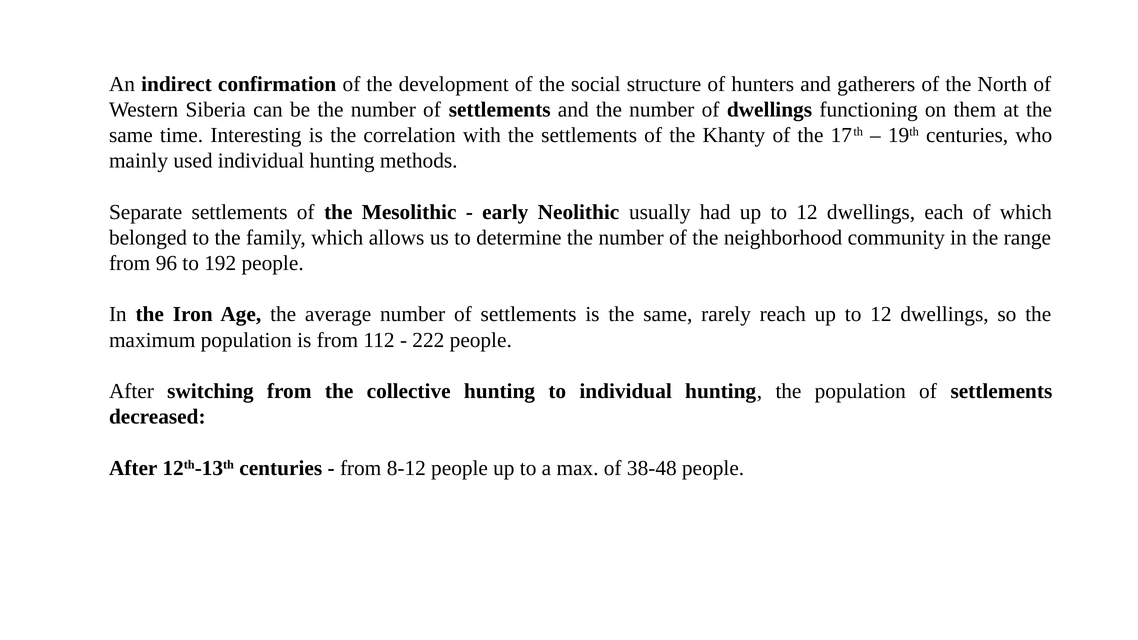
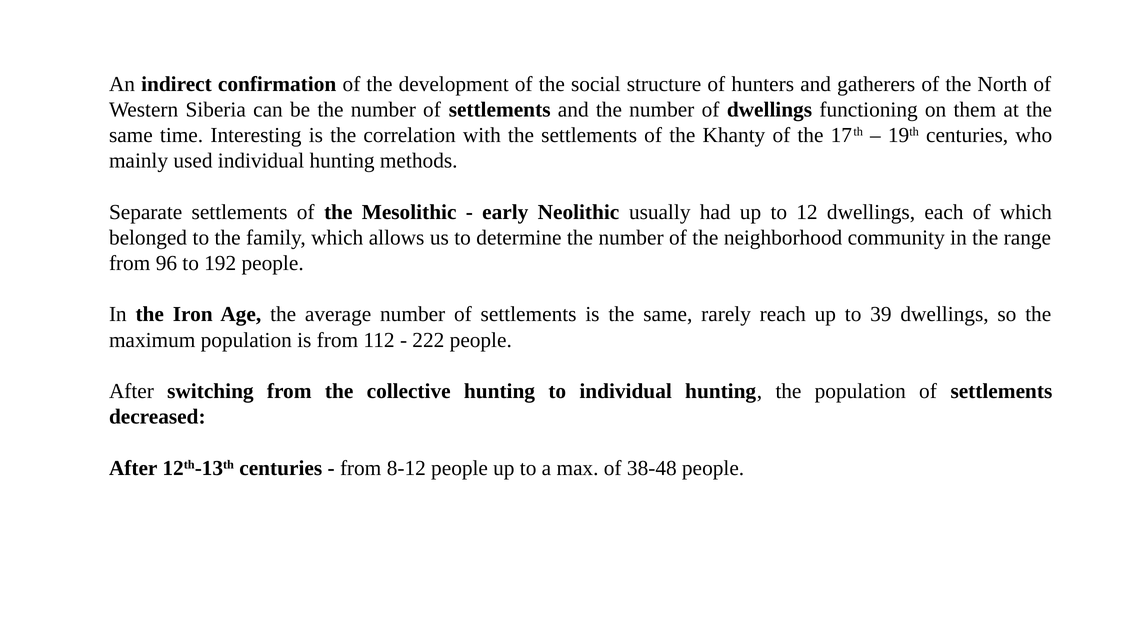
reach up to 12: 12 -> 39 (881, 314)
